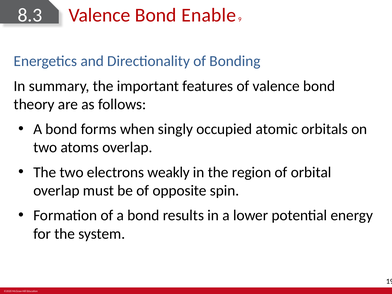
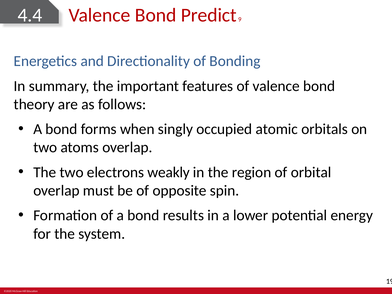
8.3: 8.3 -> 4.4 (30, 15)
Enable: Enable -> Predict (209, 15)
